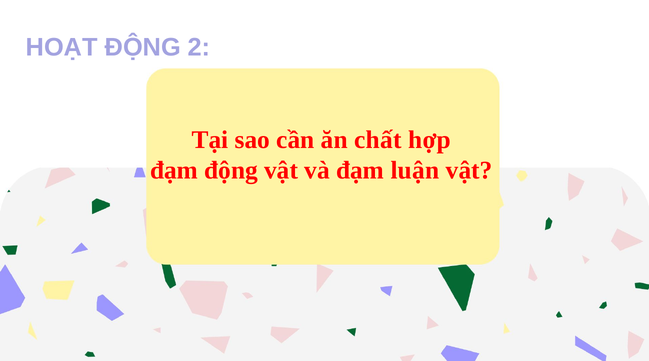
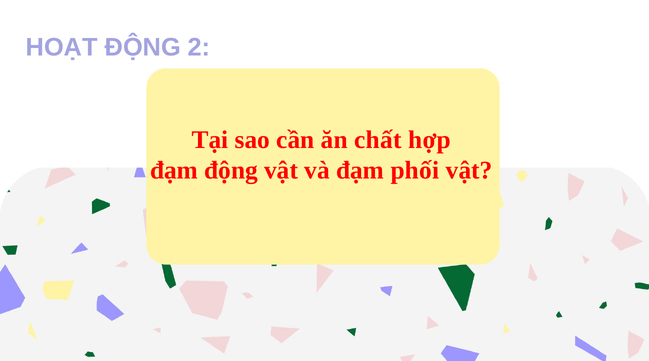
luận: luận -> phối (415, 170)
